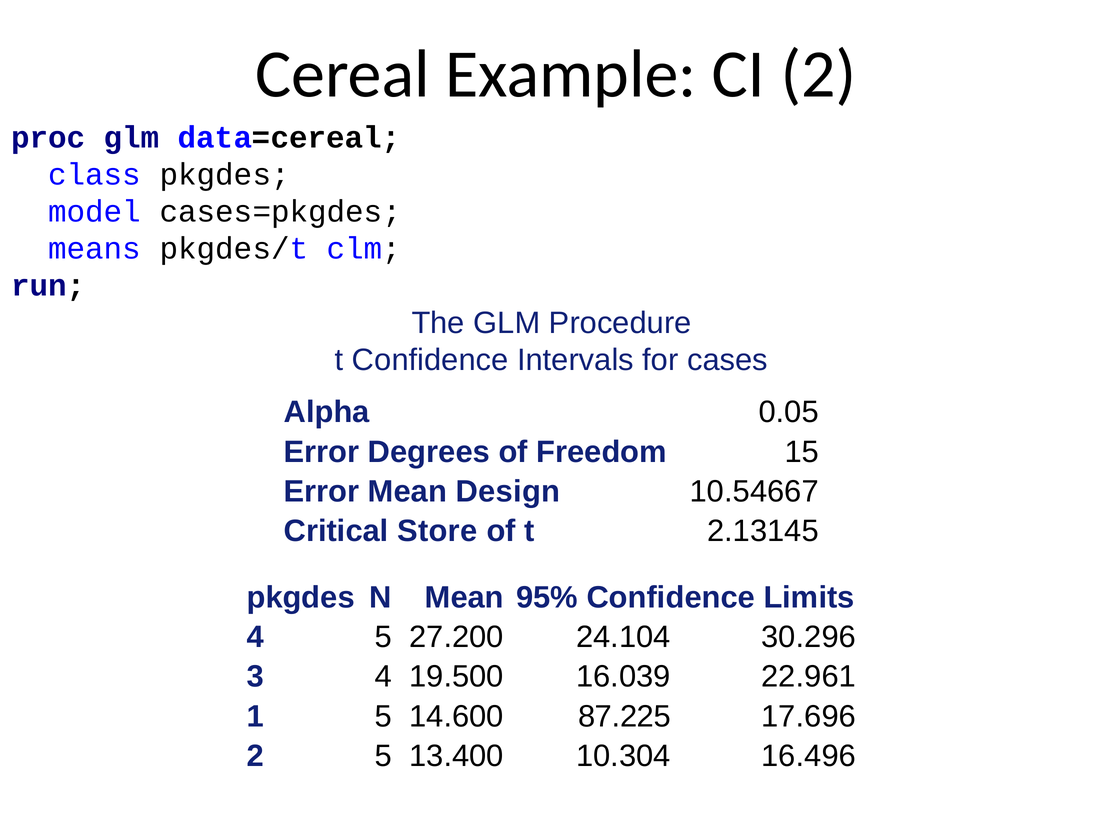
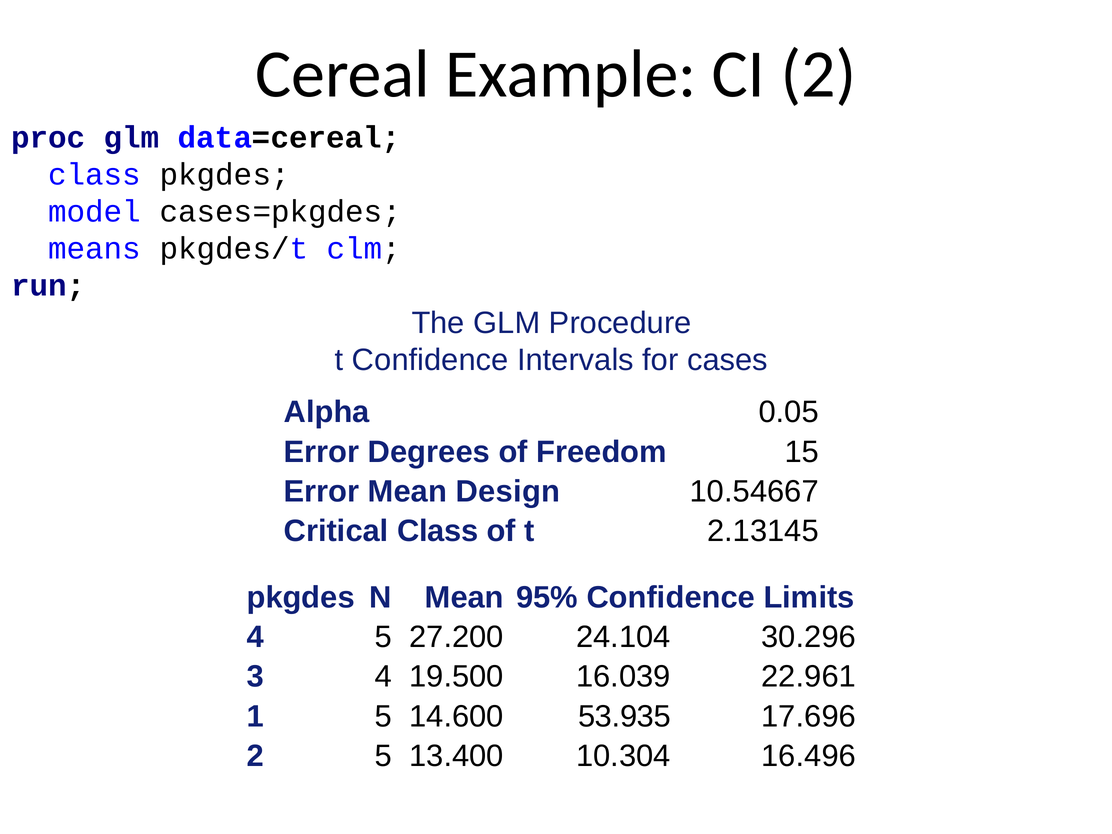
Critical Store: Store -> Class (438, 531)
87.225: 87.225 -> 53.935 (625, 716)
